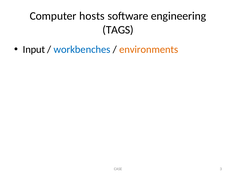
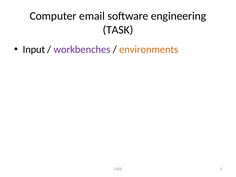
hosts: hosts -> email (92, 16)
TAGS: TAGS -> TASK (118, 30)
workbenches colour: blue -> purple (82, 50)
